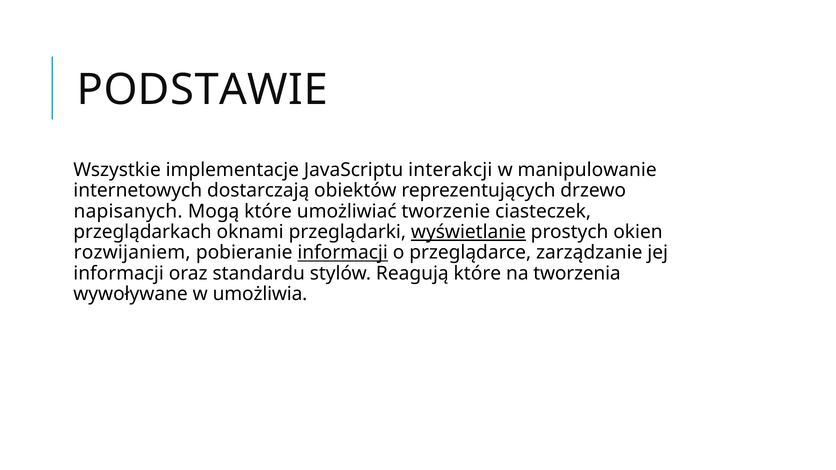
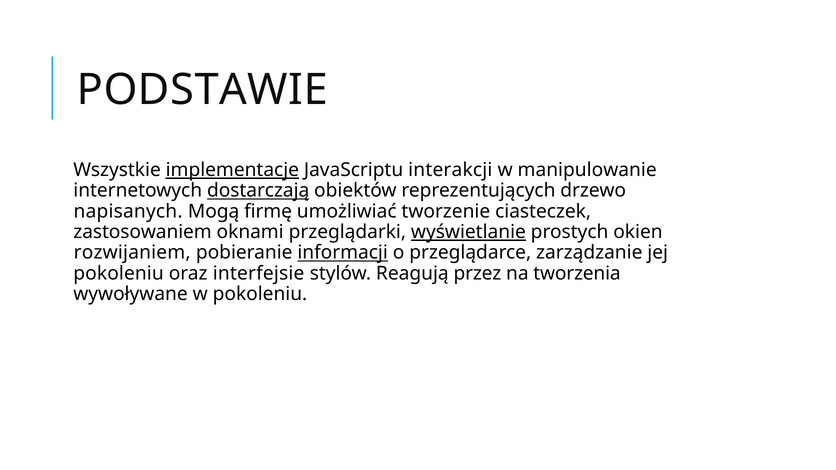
implementacje underline: none -> present (232, 170)
dostarczają underline: none -> present (258, 191)
Mogą które: które -> firmę (268, 211)
przeglądarkach: przeglądarkach -> zastosowaniem (143, 232)
informacji: informacji -> pokoleniu (119, 273)
standardu: standardu -> interfejsie (259, 273)
Reagują które: które -> przez (477, 273)
w umożliwia: umożliwia -> pokoleniu (260, 294)
